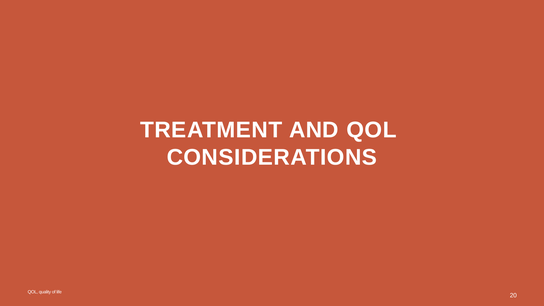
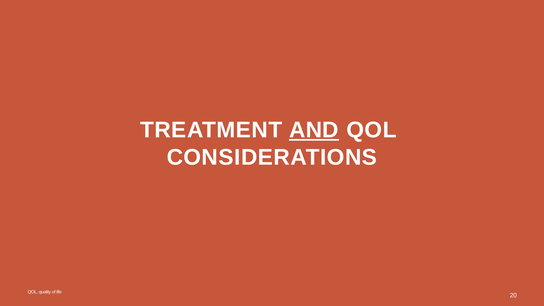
AND underline: none -> present (314, 130)
